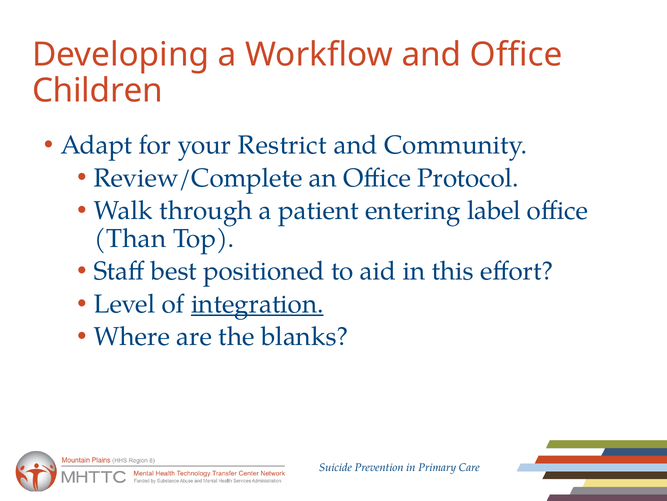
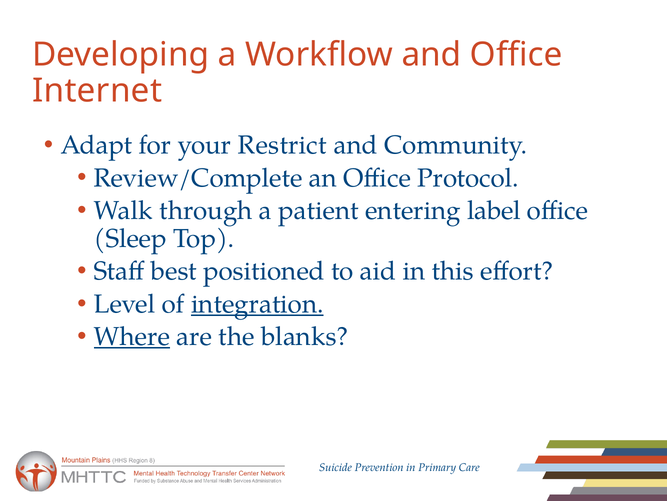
Children: Children -> Internet (97, 90)
Than: Than -> Sleep (130, 238)
Where underline: none -> present (132, 336)
